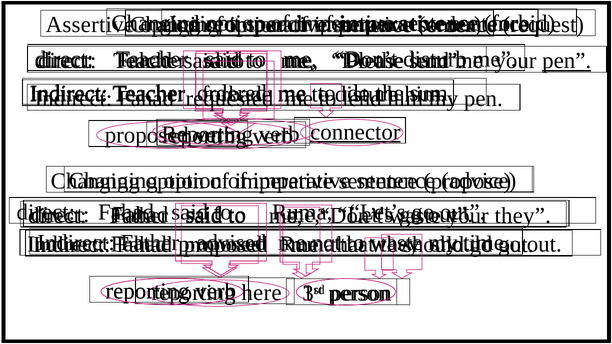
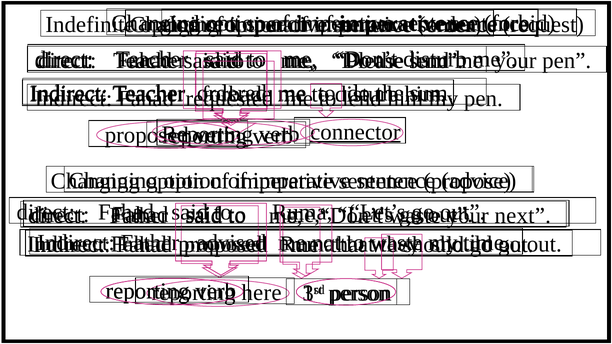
Assertive: Assertive -> Indefinite (90, 25)
pen underline: present -> none (567, 61)
they: they -> next (523, 216)
